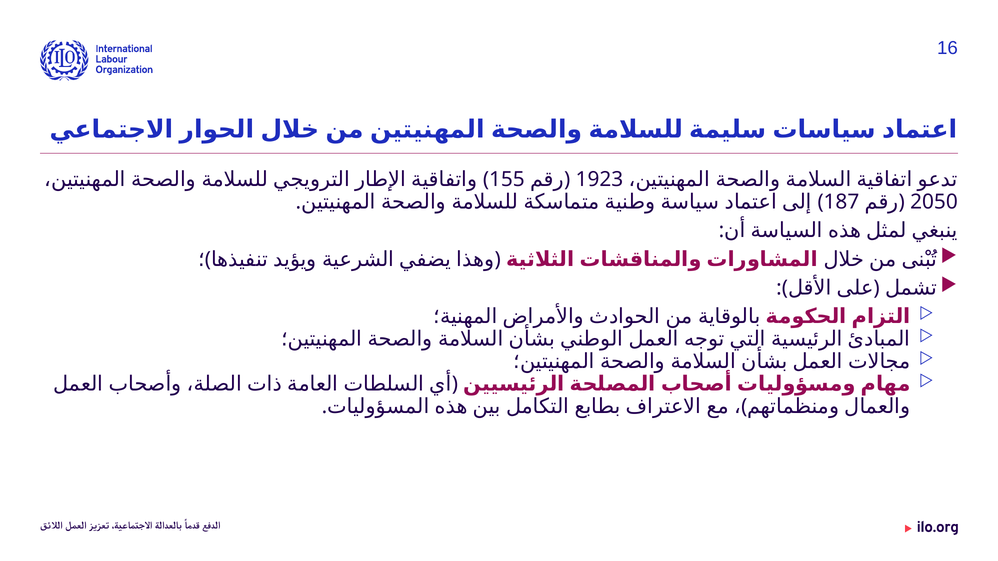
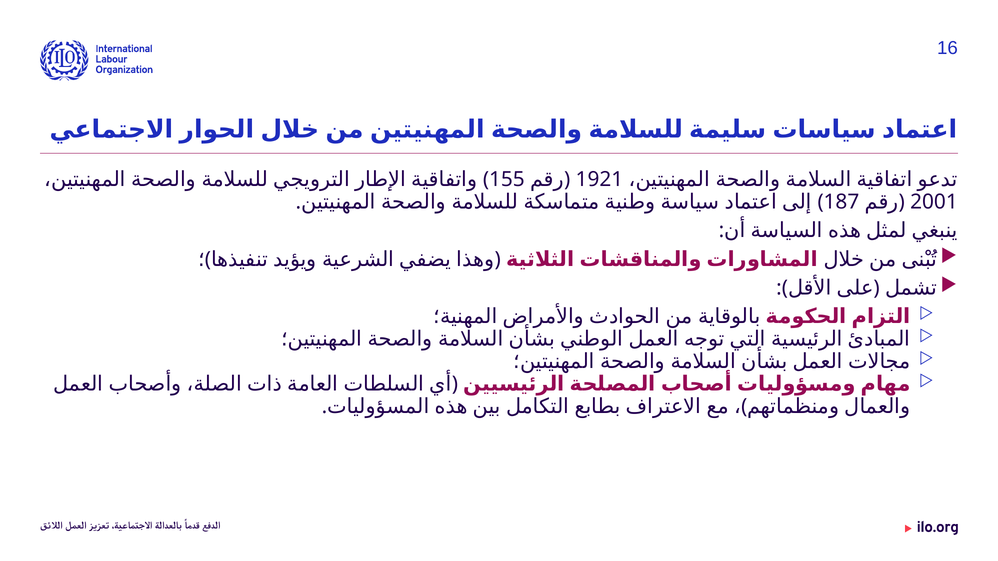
1923: 1923 -> 1921 (599, 180)
2050: 2050 -> 2001 (934, 202)
